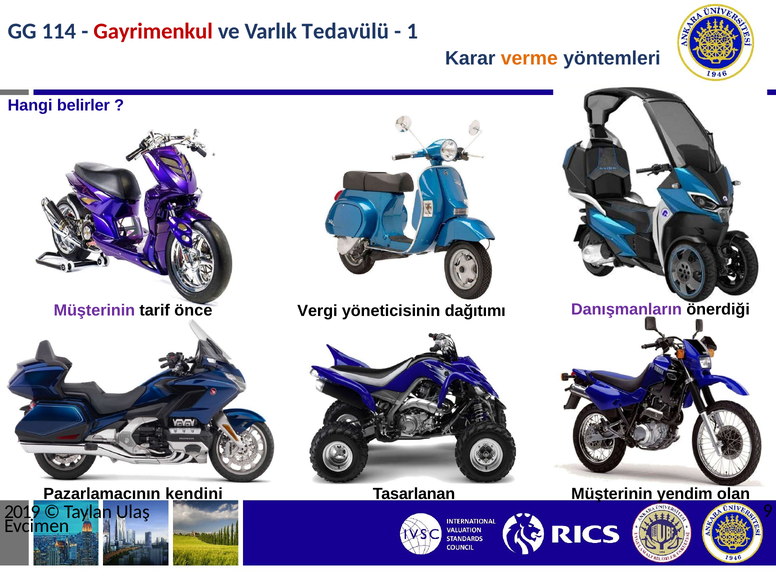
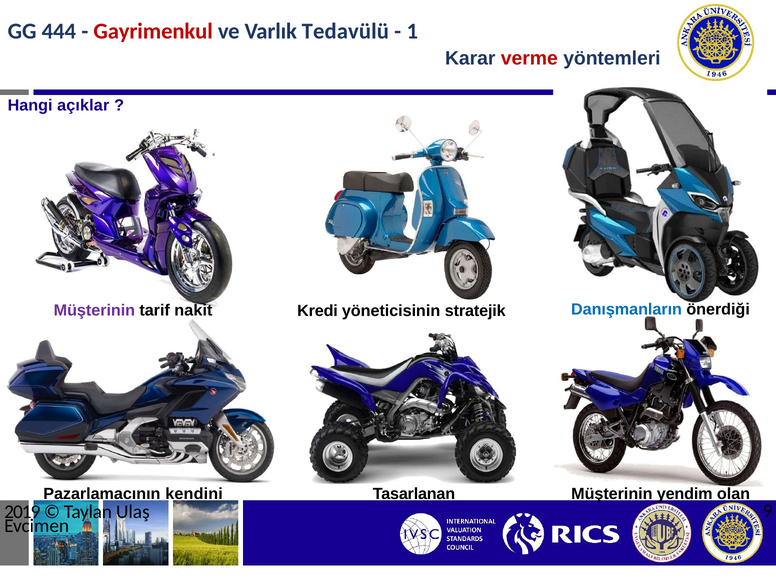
114: 114 -> 444 (59, 31)
verme colour: orange -> red (529, 58)
belirler: belirler -> açıklar (83, 106)
Danışmanların colour: purple -> blue (626, 309)
önce: önce -> nakit (193, 311)
Vergi: Vergi -> Kredi (318, 311)
dağıtımı: dağıtımı -> stratejik (475, 311)
